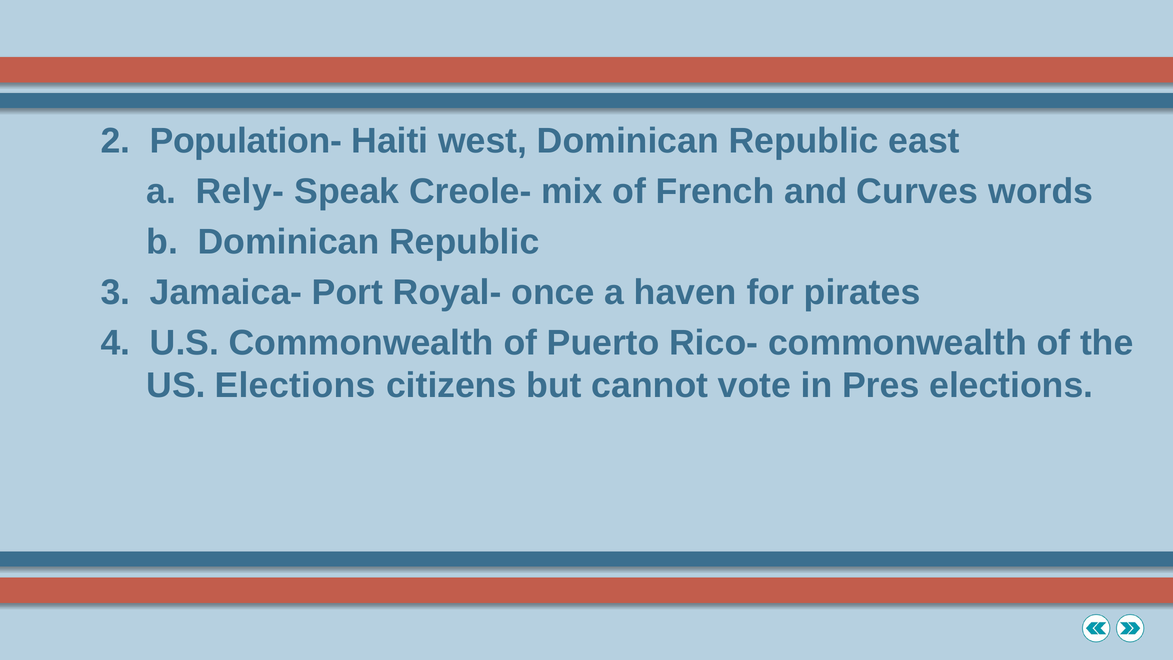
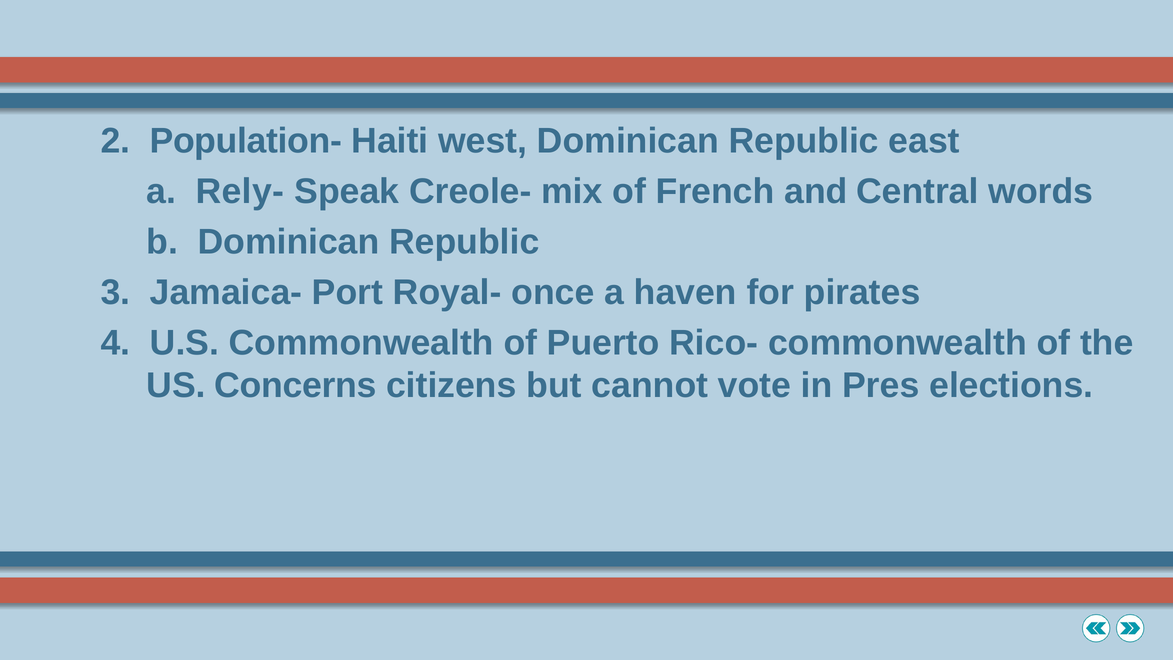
Curves: Curves -> Central (917, 191)
US Elections: Elections -> Concerns (295, 385)
